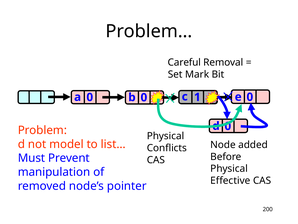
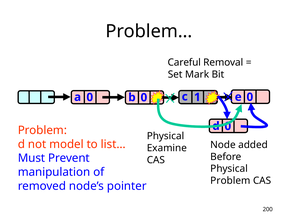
Conflicts: Conflicts -> Examine (167, 148)
Effective: Effective -> Problem (230, 180)
